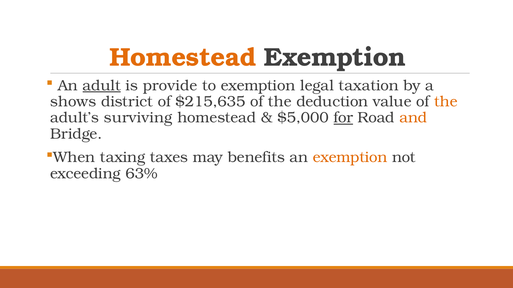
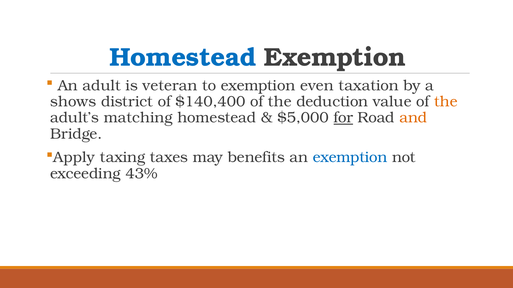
Homestead colour: orange -> blue (183, 57)
adult underline: present -> none (102, 86)
provide: provide -> veteran (170, 86)
legal: legal -> even (317, 86)
$215,635: $215,635 -> $140,400 (210, 102)
surviving: surviving -> matching (138, 118)
When: When -> Apply (74, 158)
exemption colour: orange -> blue (350, 158)
63%: 63% -> 43% (142, 174)
